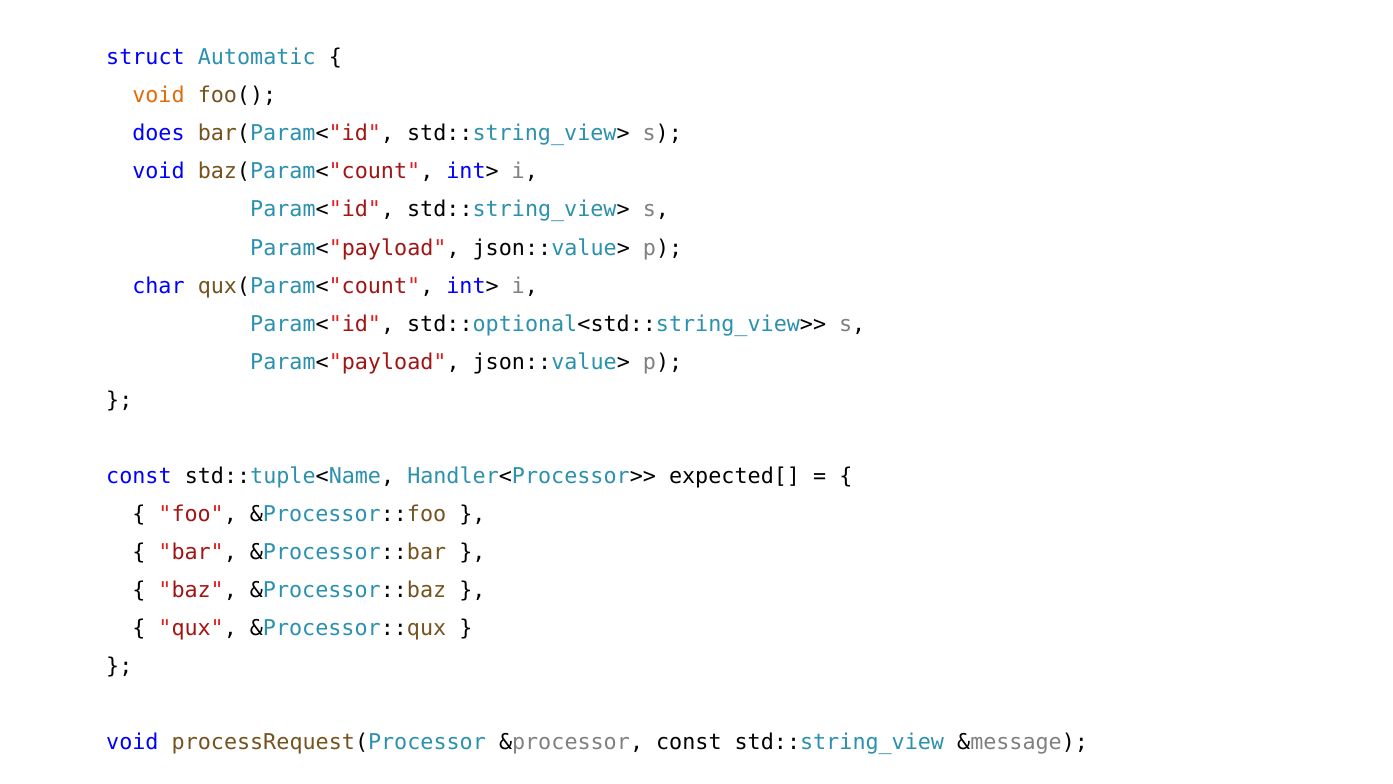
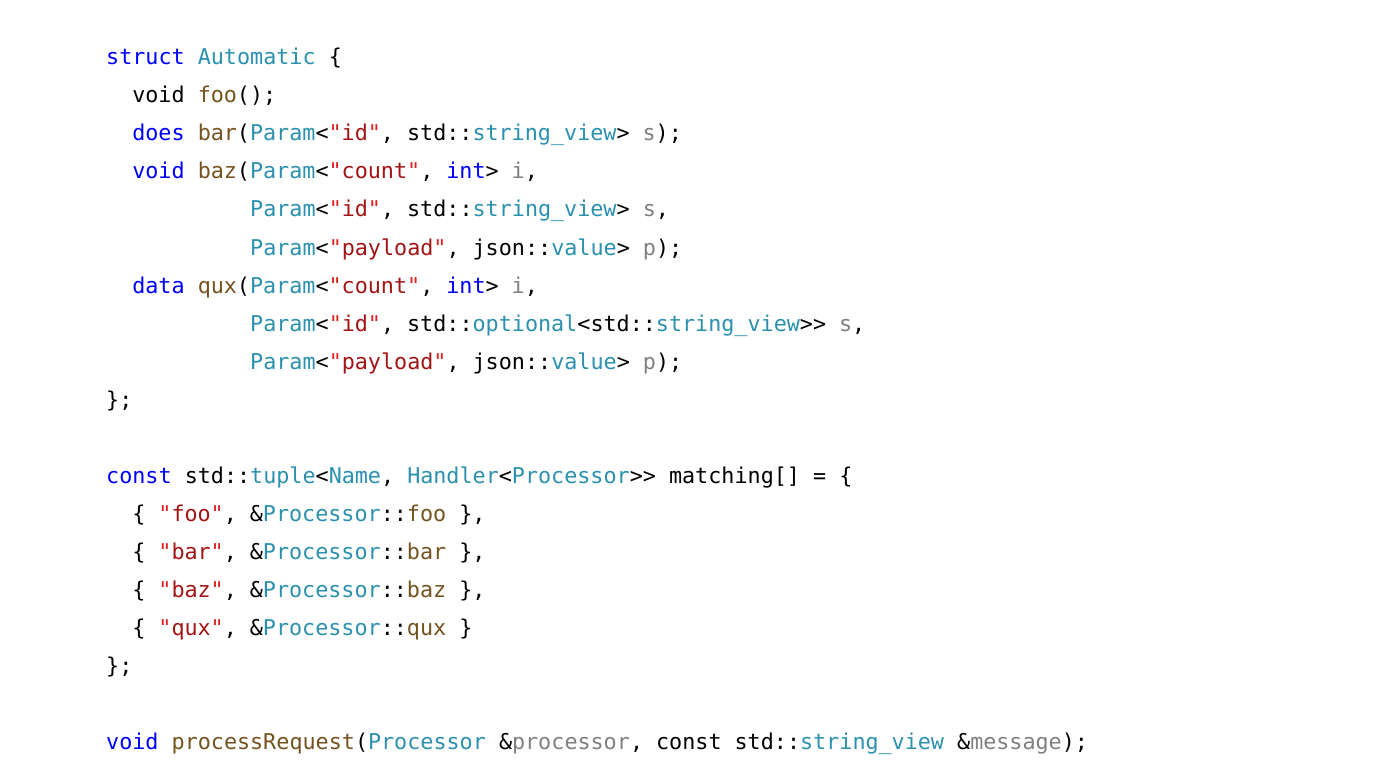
void colour: orange -> black (158, 96)
char: char -> data (158, 286)
expected[: expected[ -> matching[ (735, 476)
